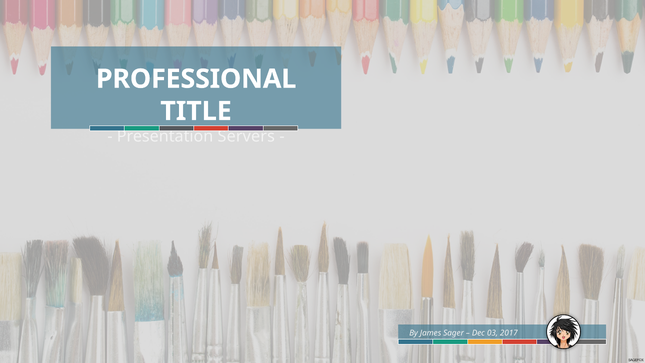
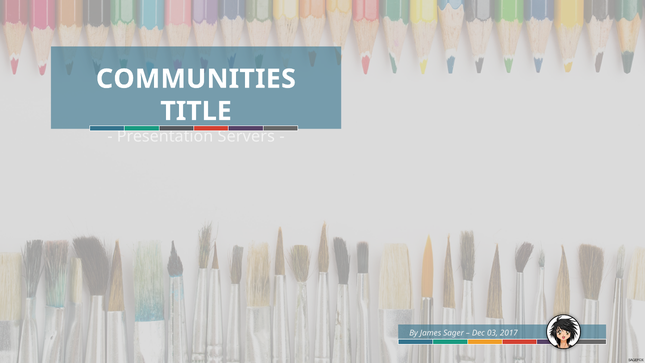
PROFESSIONAL: PROFESSIONAL -> COMMUNITIES (196, 79)
